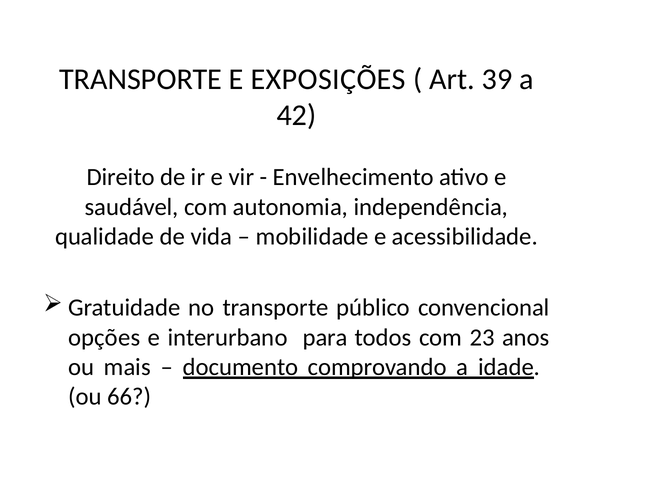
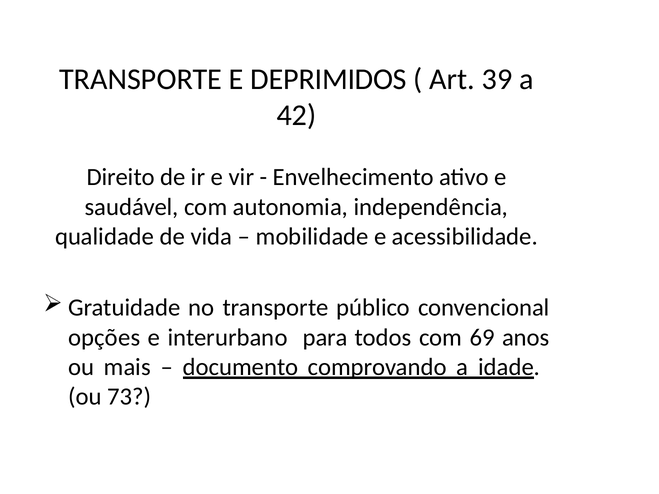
EXPOSIÇÕES: EXPOSIÇÕES -> DEPRIMIDOS (329, 79)
23: 23 -> 69 (482, 338)
66: 66 -> 73 (129, 397)
